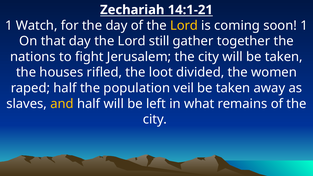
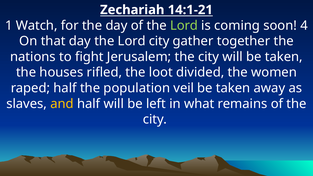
Lord colour: yellow -> light green (184, 26)
soon 1: 1 -> 4 (304, 26)
Lord still: still -> city (159, 41)
